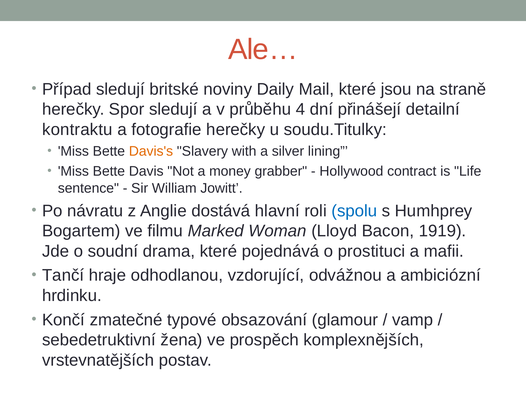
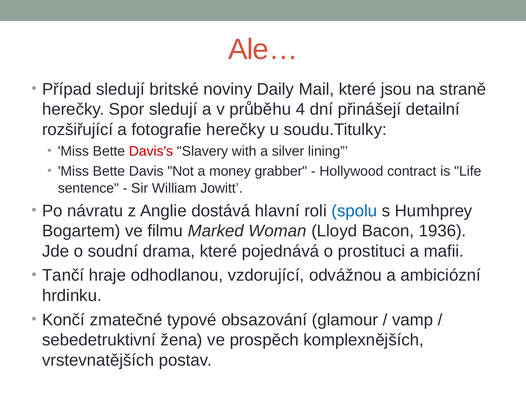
kontraktu: kontraktu -> rozšiřující (78, 129)
Davis's colour: orange -> red (151, 151)
1919: 1919 -> 1936 (442, 231)
